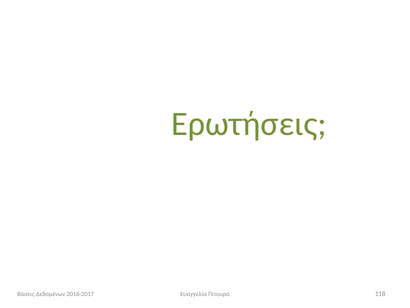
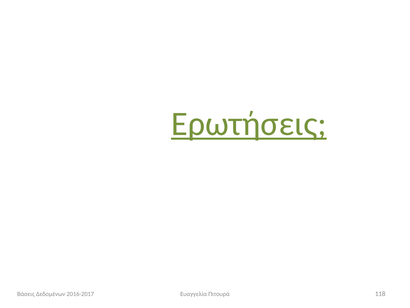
Ερωτήσεις underline: none -> present (249, 124)
